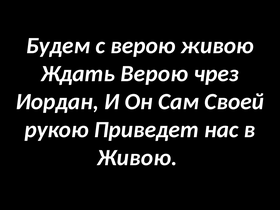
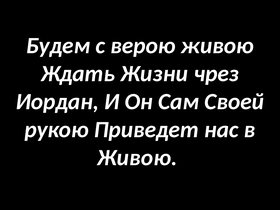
Ждать Верою: Верою -> Жизни (154, 74)
